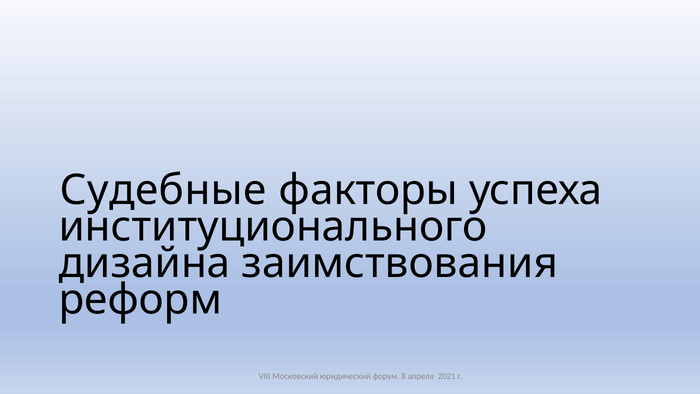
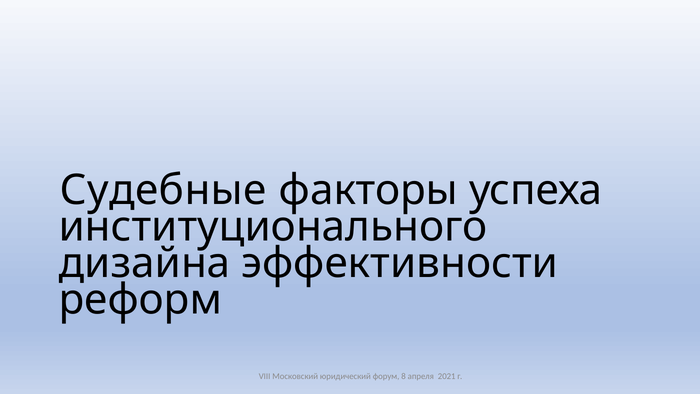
заимствования: заимствования -> эффективности (400, 263)
